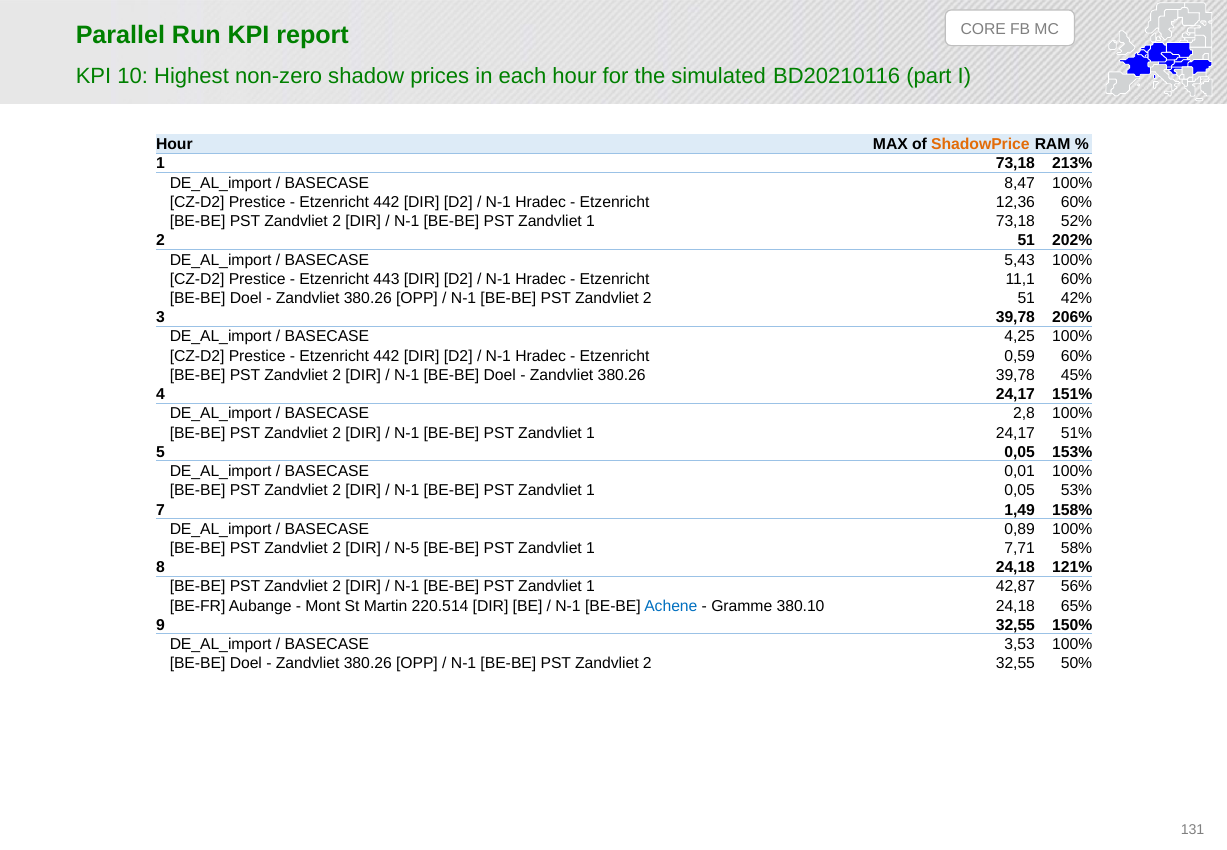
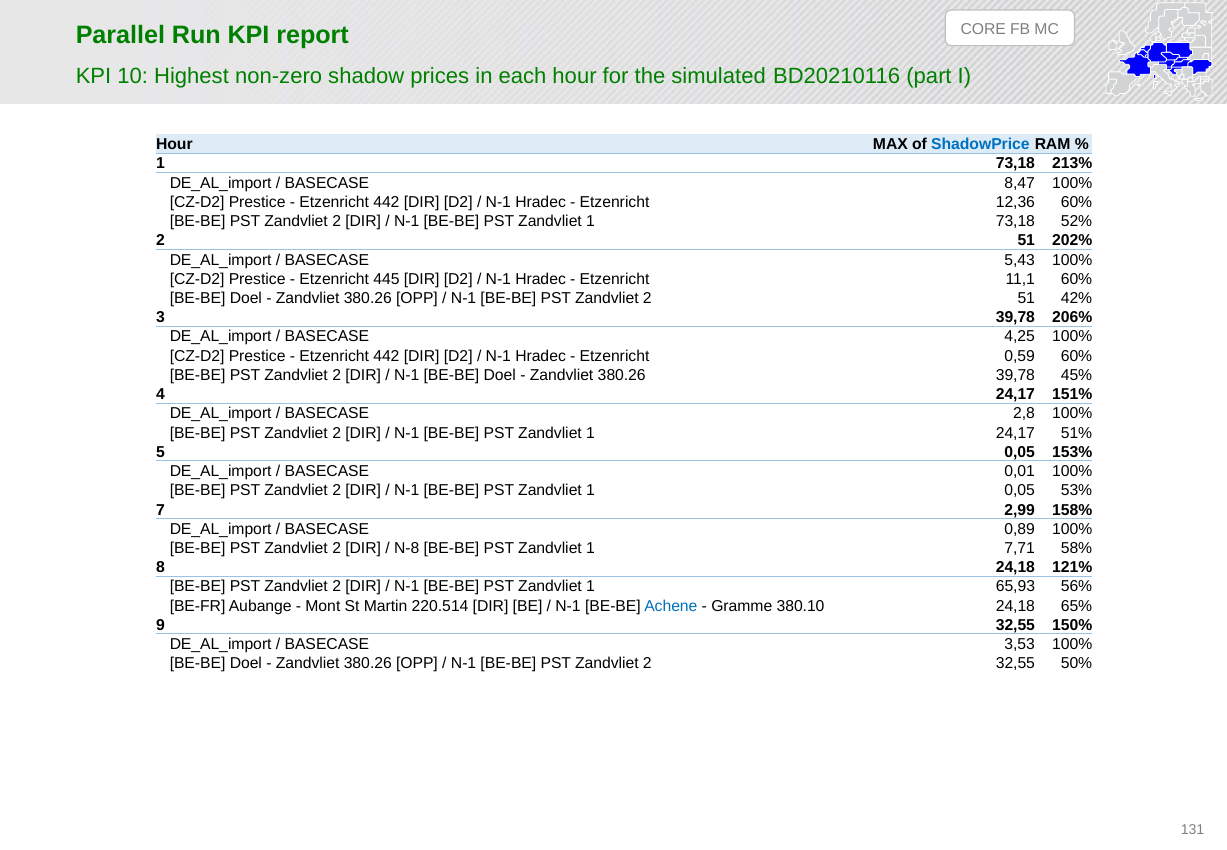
ShadowPrice colour: orange -> blue (980, 144)
443: 443 -> 445 (386, 279)
1,49: 1,49 -> 2,99 (1020, 510)
N-5: N-5 -> N-8 (407, 548)
42,87: 42,87 -> 65,93 (1015, 586)
